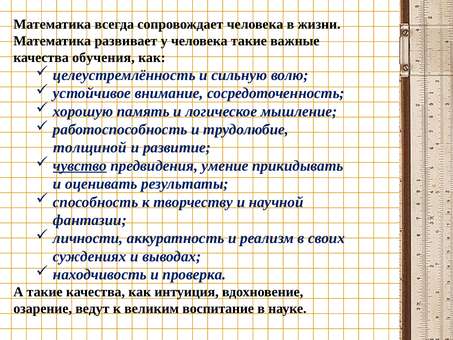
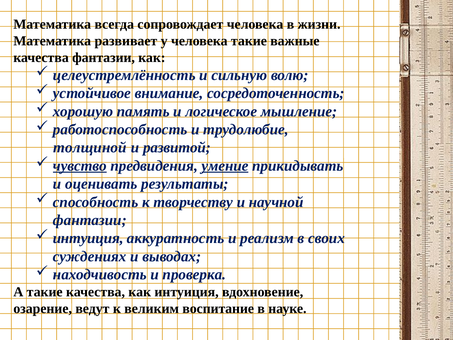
качества обучения: обучения -> фантазии (104, 58)
развитие: развитие -> развитой (177, 148)
умение underline: none -> present (225, 166)
личности: личности -> интуиция (88, 238)
